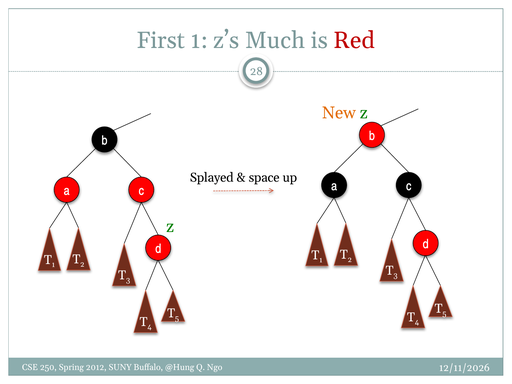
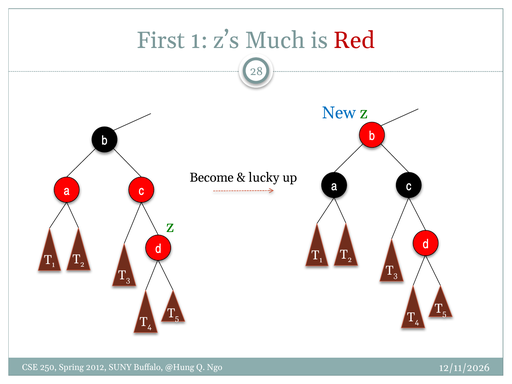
New colour: orange -> blue (339, 113)
Splayed: Splayed -> Become (212, 178)
space: space -> lucky (264, 178)
